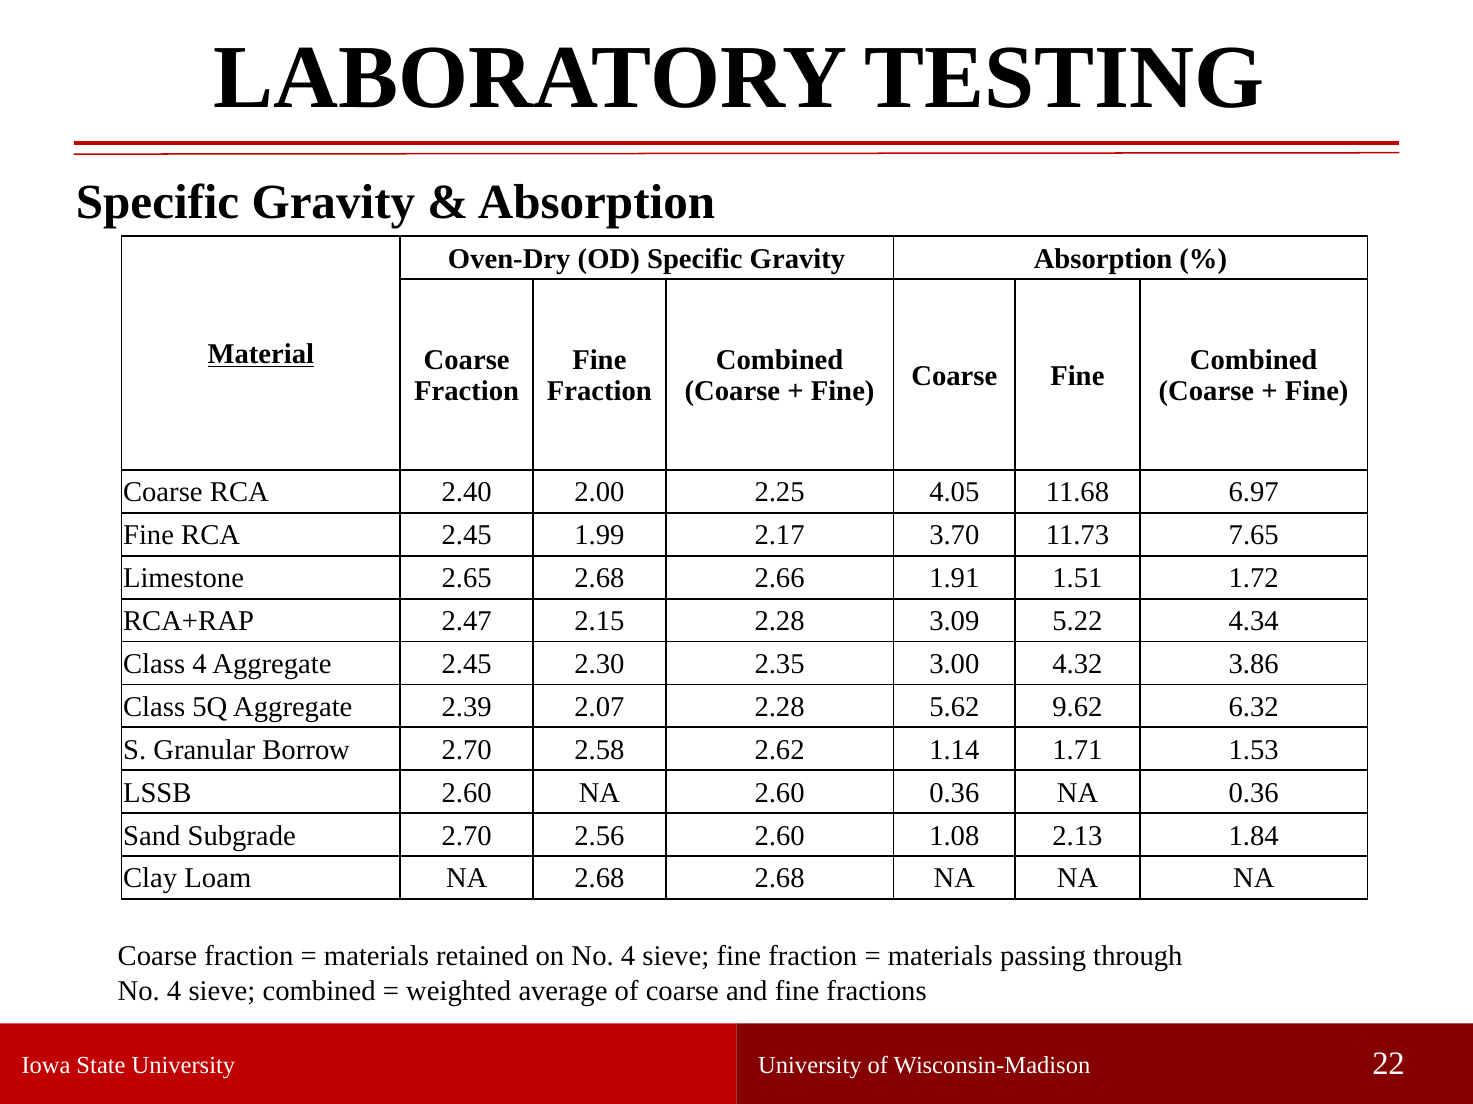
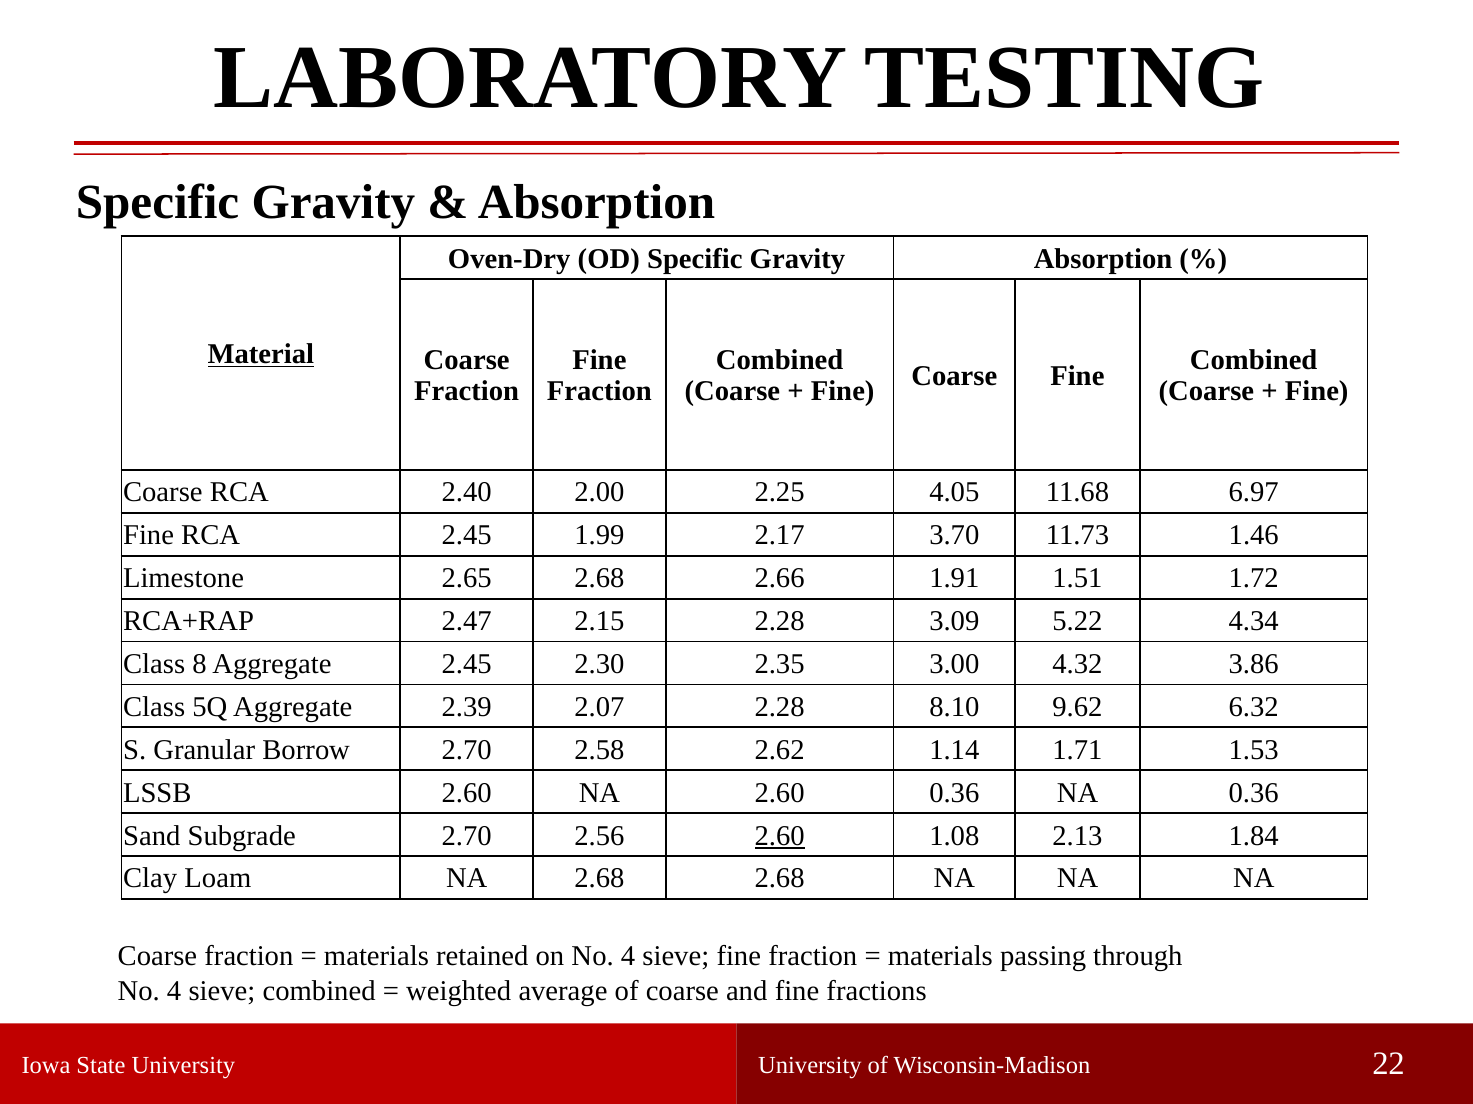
7.65: 7.65 -> 1.46 (1254, 536)
Class 4: 4 -> 8 (199, 664)
5.62: 5.62 -> 8.10 (954, 707)
2.60 underline: none -> present (780, 836)
